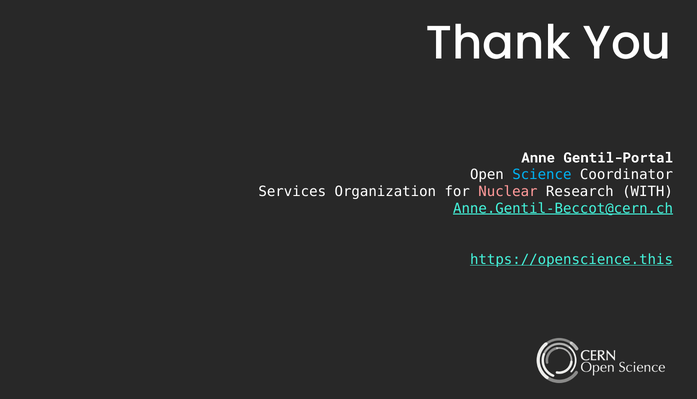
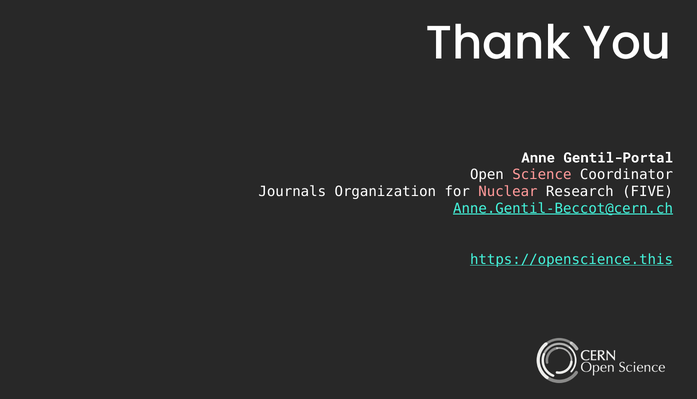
Science colour: light blue -> pink (542, 175)
Services: Services -> Journals (292, 192)
WITH: WITH -> FIVE (648, 192)
